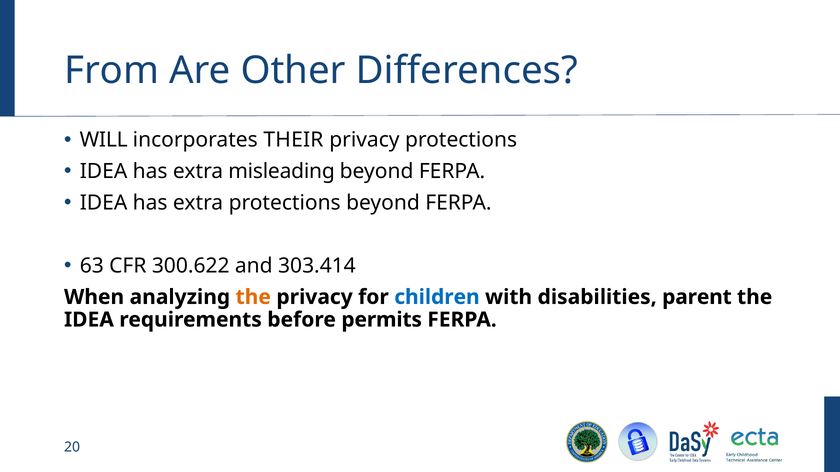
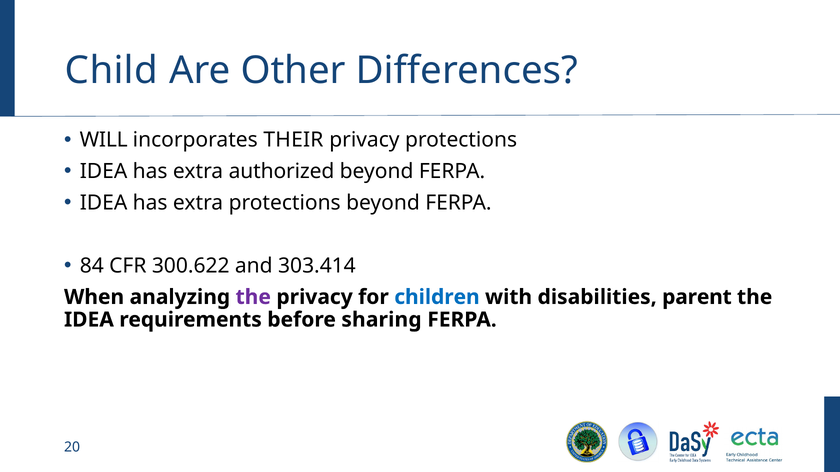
From: From -> Child (111, 71)
misleading: misleading -> authorized (282, 172)
63: 63 -> 84 (92, 266)
the colour: orange -> purple (253, 297)
permits: permits -> sharing (381, 320)
